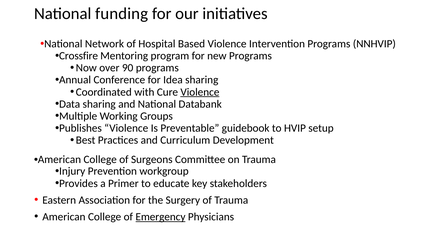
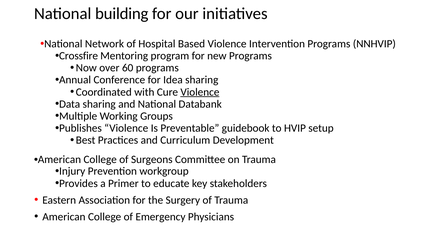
funding: funding -> building (122, 13)
90: 90 -> 60 (128, 68)
Emergency underline: present -> none (160, 217)
